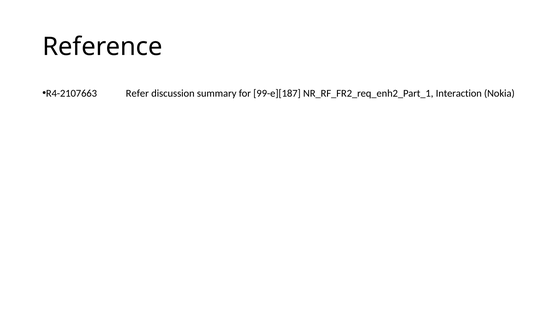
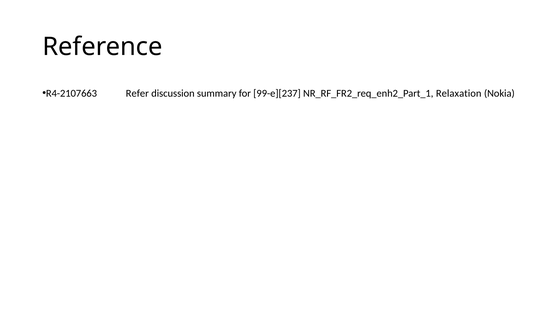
99-e][187: 99-e][187 -> 99-e][237 (277, 93)
Interaction: Interaction -> Relaxation (459, 93)
